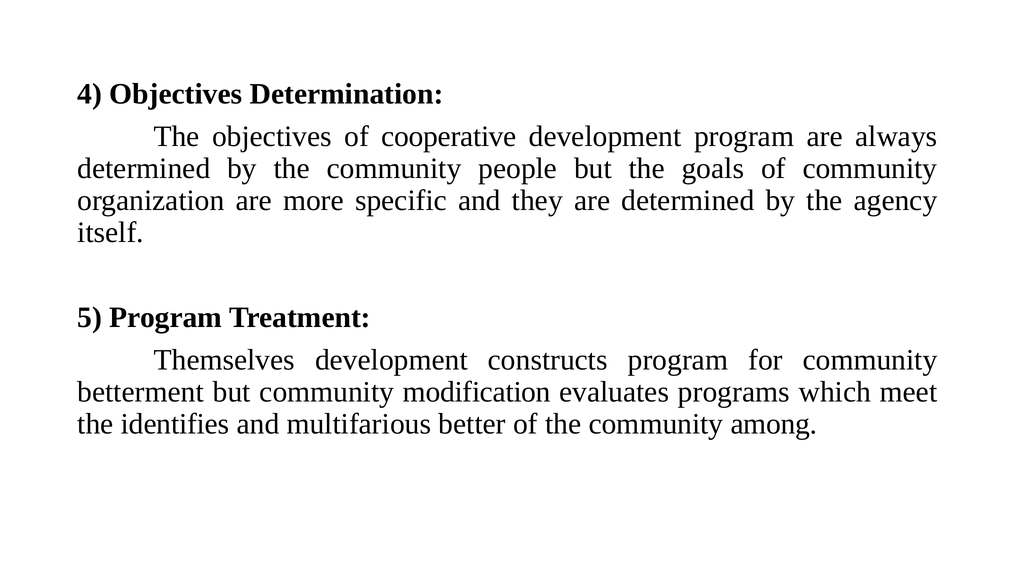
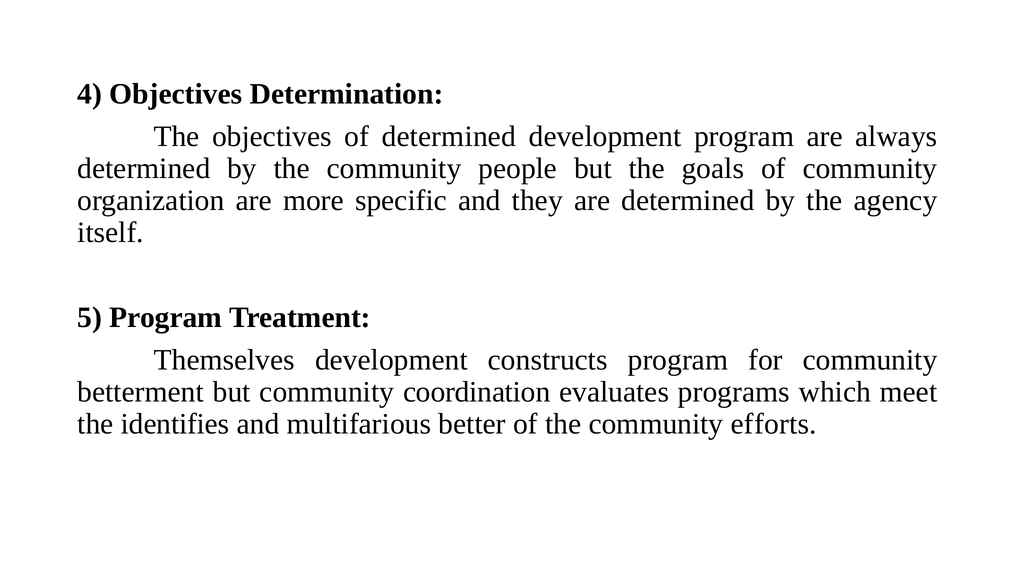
of cooperative: cooperative -> determined (449, 137)
modification: modification -> coordination (477, 392)
among: among -> efforts (774, 424)
